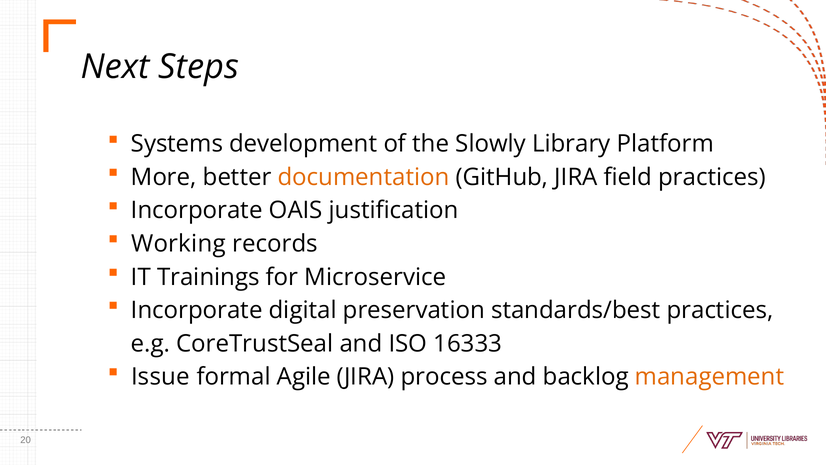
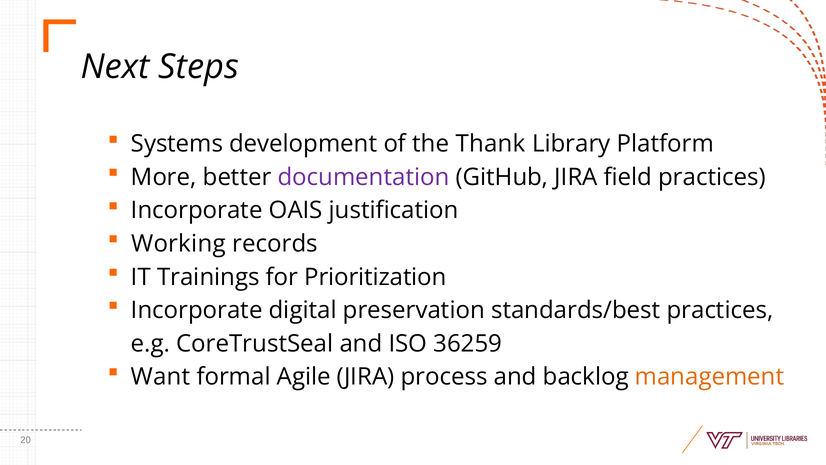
Slowly: Slowly -> Thank (491, 144)
documentation colour: orange -> purple (364, 177)
Microservice: Microservice -> Prioritization (375, 277)
16333: 16333 -> 36259 (468, 343)
Issue: Issue -> Want (161, 377)
